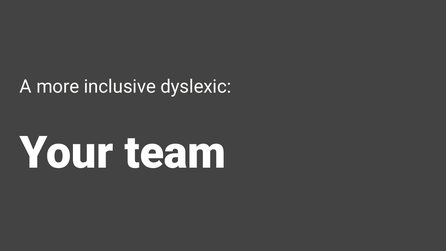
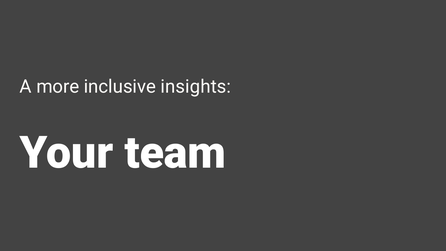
dyslexic: dyslexic -> insights (196, 87)
